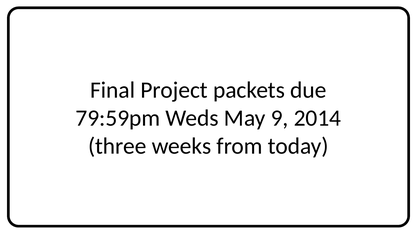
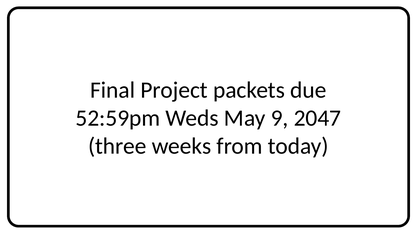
79:59pm: 79:59pm -> 52:59pm (118, 118)
2014: 2014 -> 2047 (317, 118)
